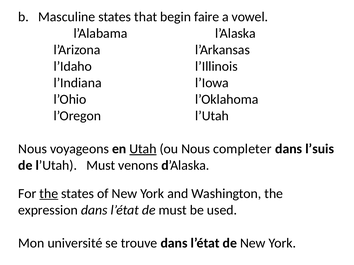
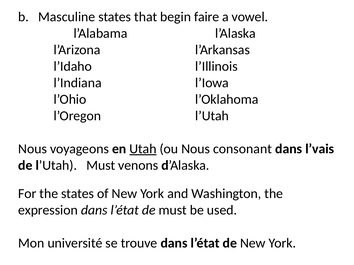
completer: completer -> consonant (242, 149)
l’suis: l’suis -> l’vais (320, 149)
the underline: present -> none (49, 194)
